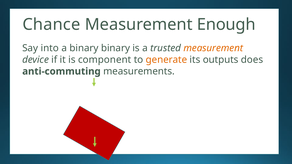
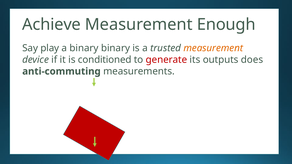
Chance: Chance -> Achieve (52, 25)
into: into -> play (50, 48)
component: component -> conditioned (105, 60)
generate colour: orange -> red (166, 60)
